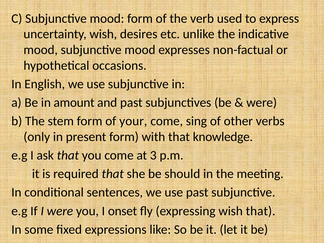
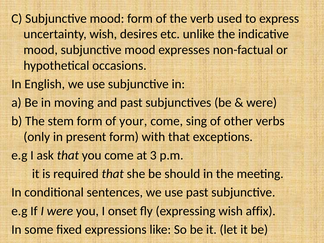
amount: amount -> moving (74, 103)
knowledge: knowledge -> exceptions (223, 137)
wish that: that -> affix (261, 211)
